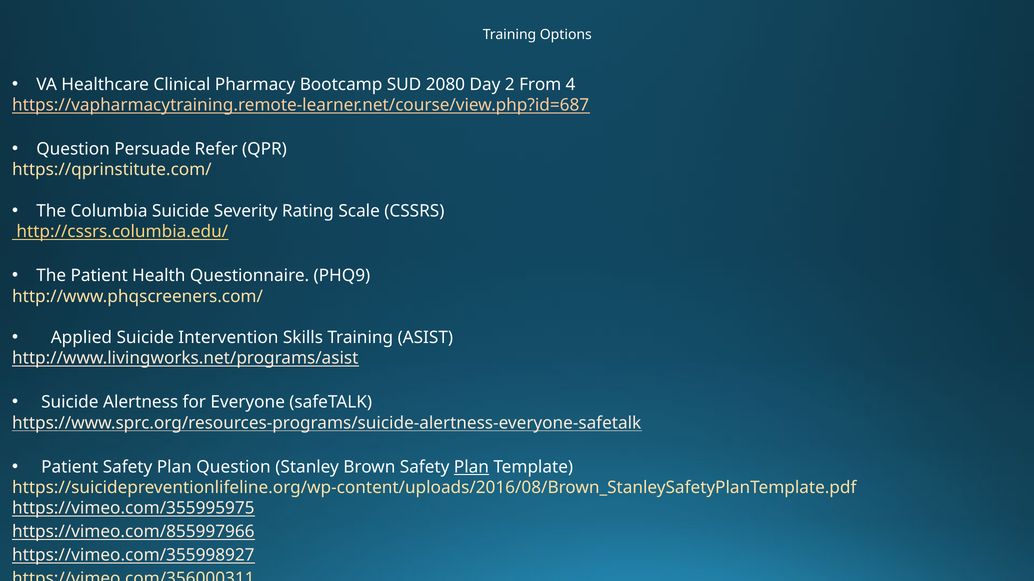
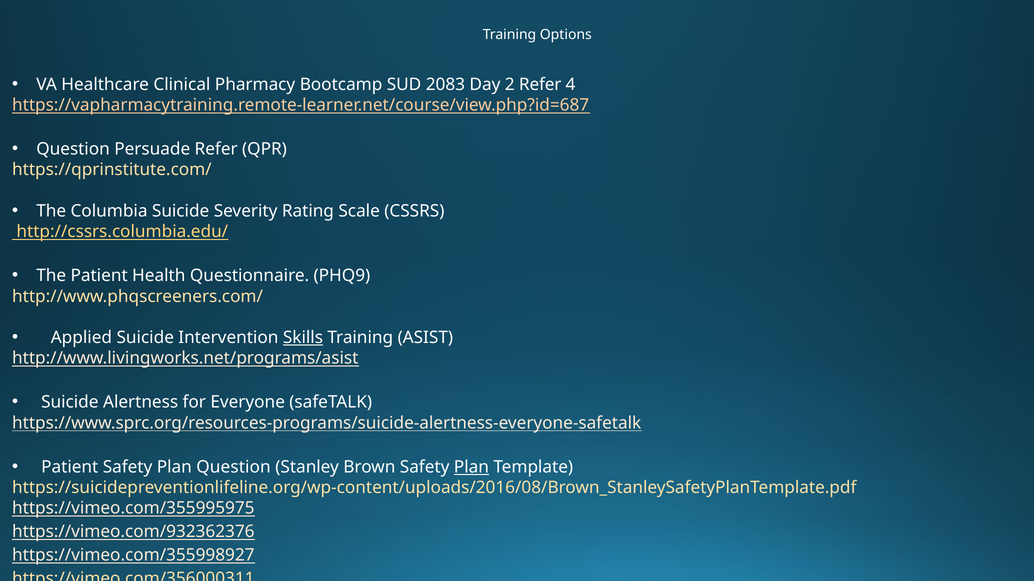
2080: 2080 -> 2083 (445, 85)
2 From: From -> Refer (540, 85)
Skills underline: none -> present (303, 338)
https://vimeo.com/855997966: https://vimeo.com/855997966 -> https://vimeo.com/932362376 (133, 532)
